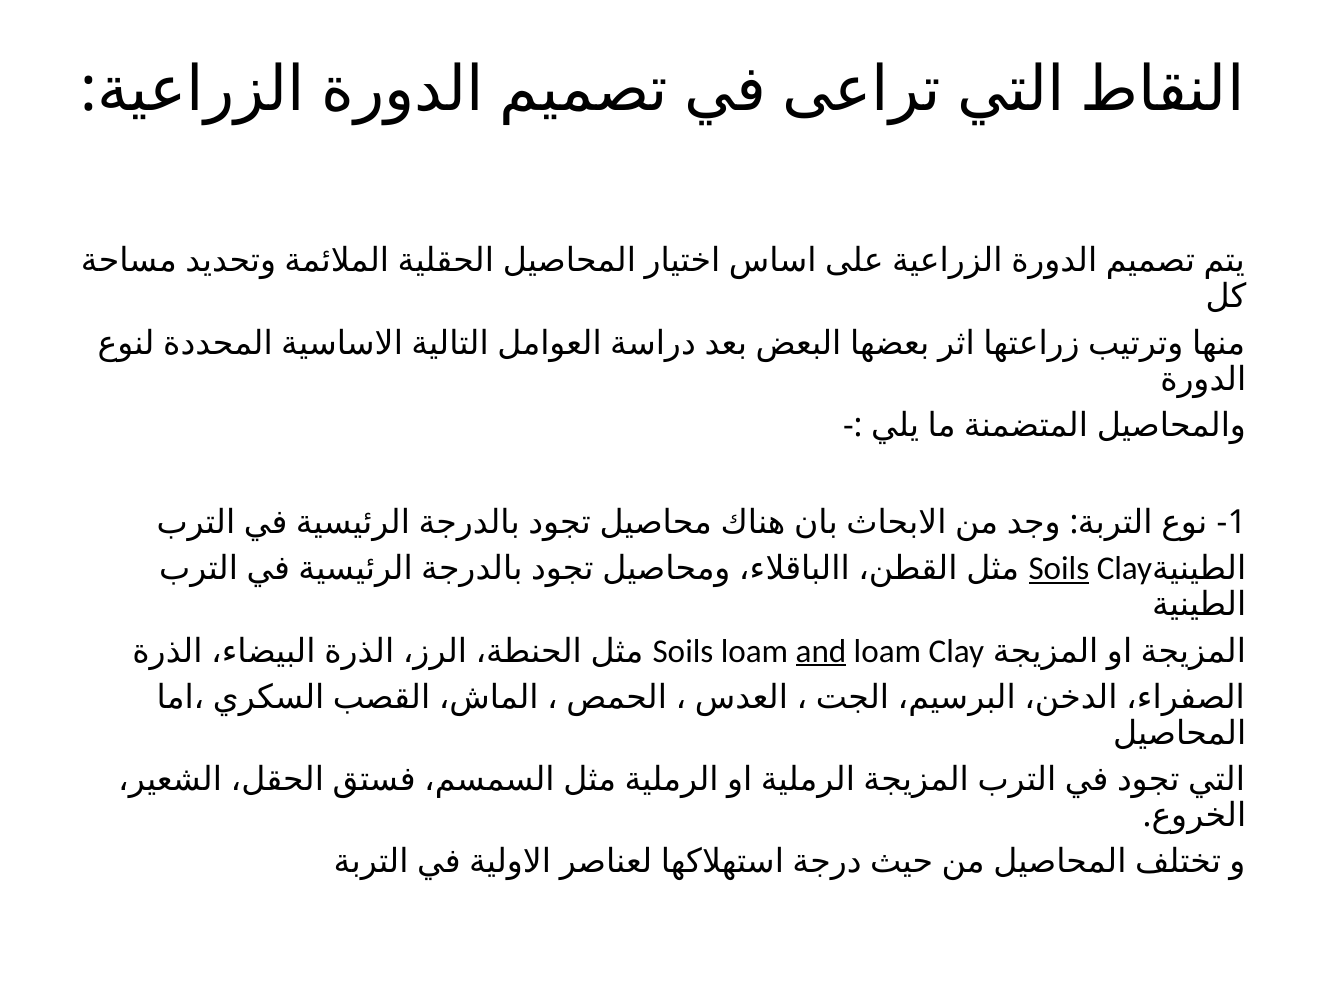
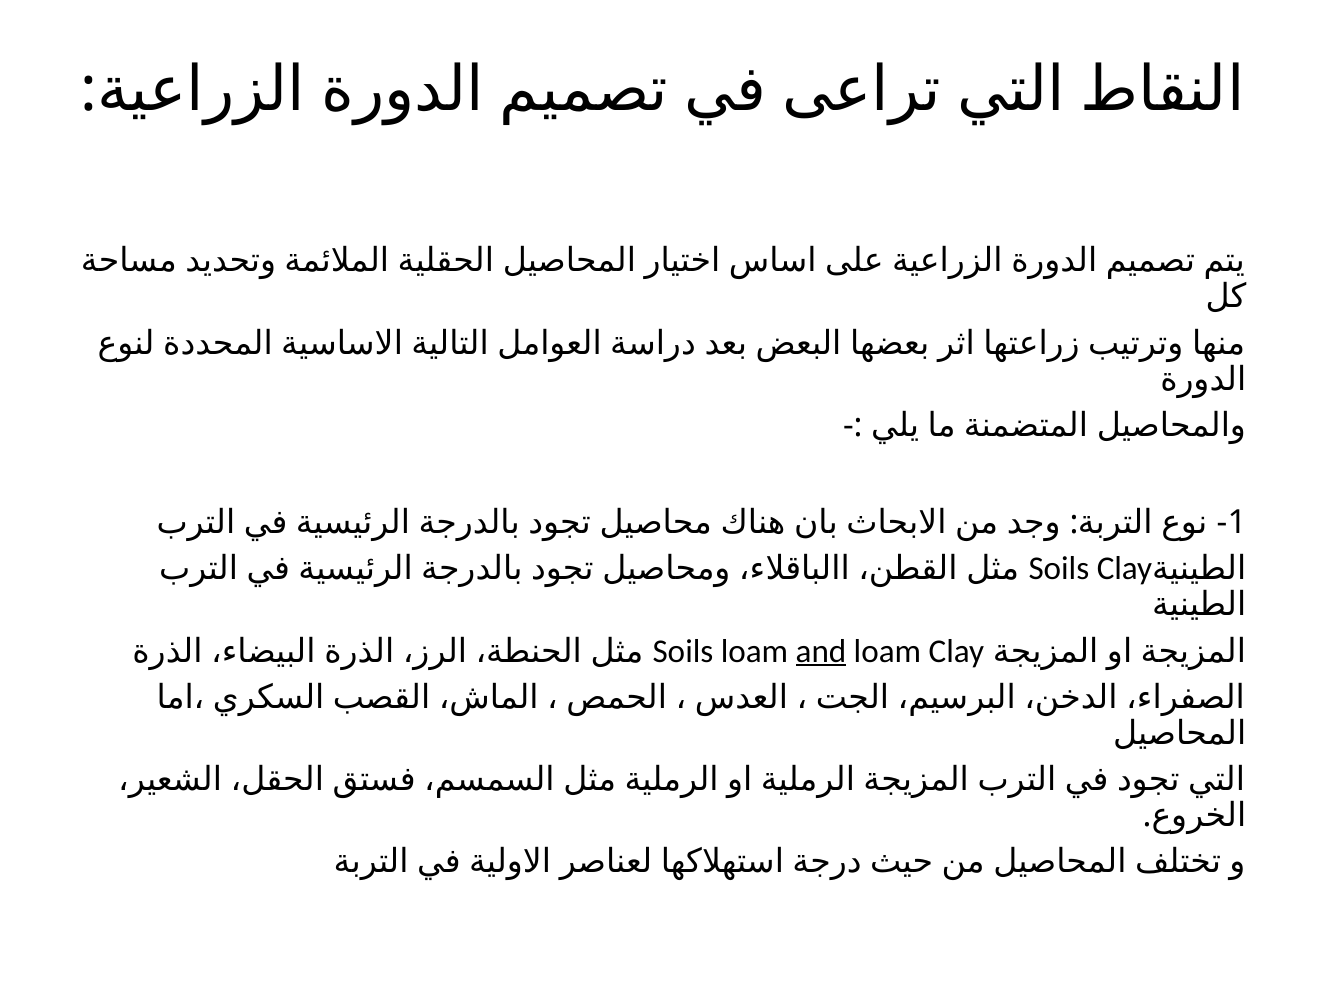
Soils underline: present -> none (1059, 569)
